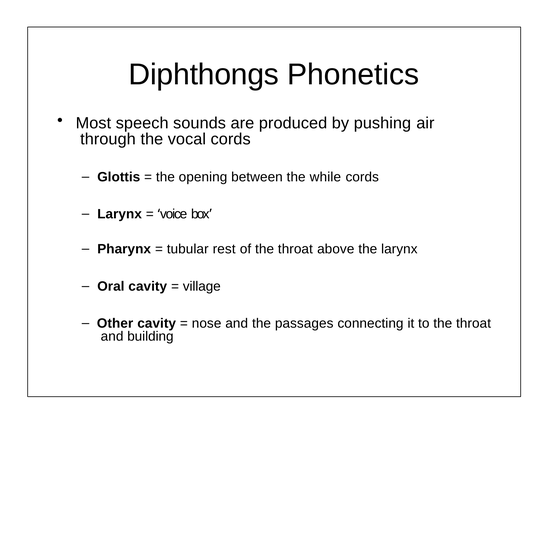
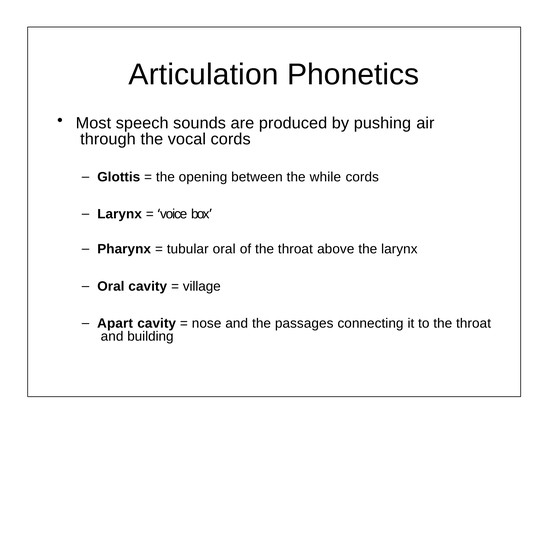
Diphthongs: Diphthongs -> Articulation (204, 75)
tubular rest: rest -> oral (224, 249)
Other: Other -> Apart (115, 323)
